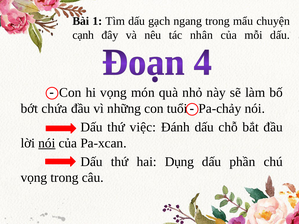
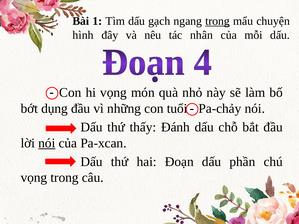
trong underline: none -> present (218, 21)
cạnh: cạnh -> hình (83, 35)
chứa: chứa -> dụng (55, 109)
việc: việc -> thấy (143, 127)
Dụng: Dụng -> Đoạn (179, 162)
